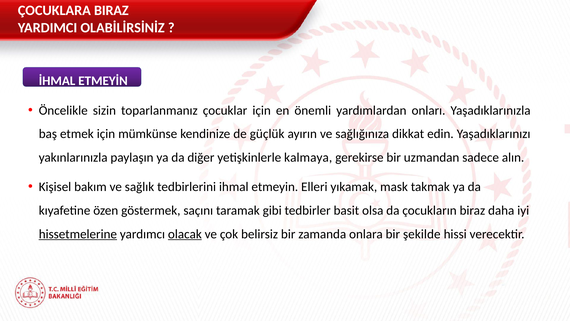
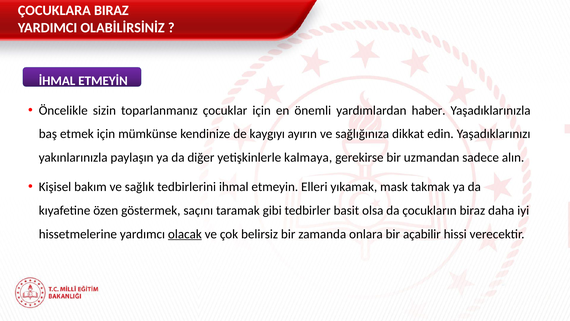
onları: onları -> haber (429, 110)
güçlük: güçlük -> kaygıyı (267, 134)
hissetmelerine underline: present -> none (78, 234)
şekilde: şekilde -> açabilir (422, 234)
